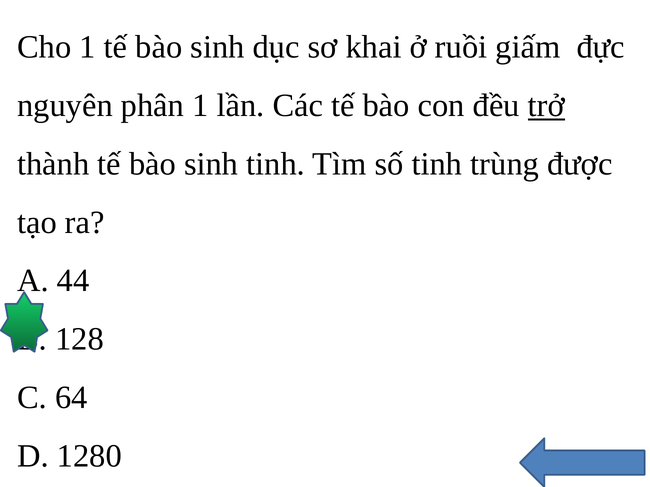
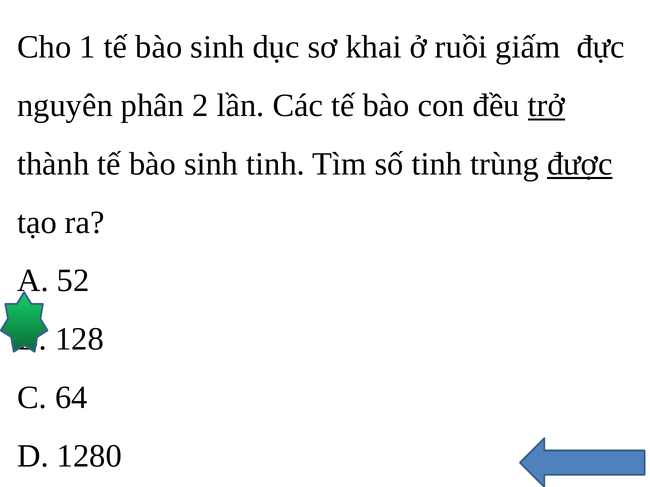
phân 1: 1 -> 2 (200, 106)
được underline: none -> present (580, 164)
44: 44 -> 52 (73, 281)
